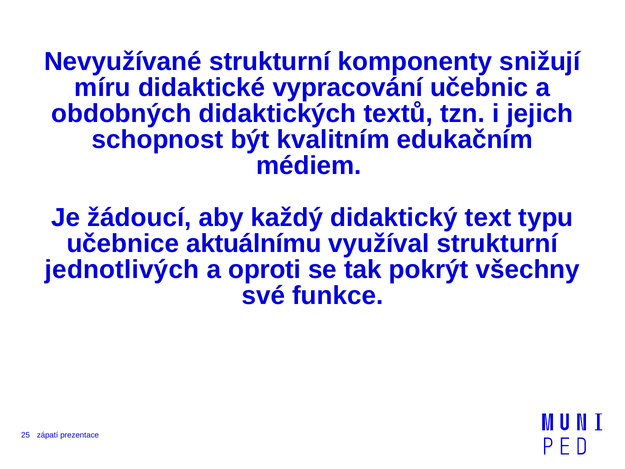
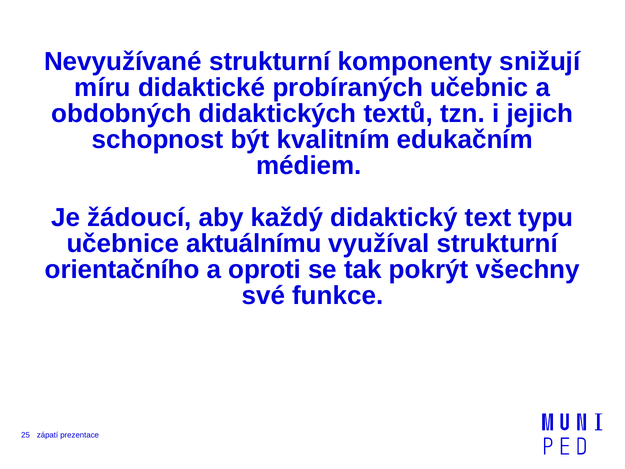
vypracování: vypracování -> probíraných (348, 87)
jednotlivých: jednotlivých -> orientačního (122, 270)
